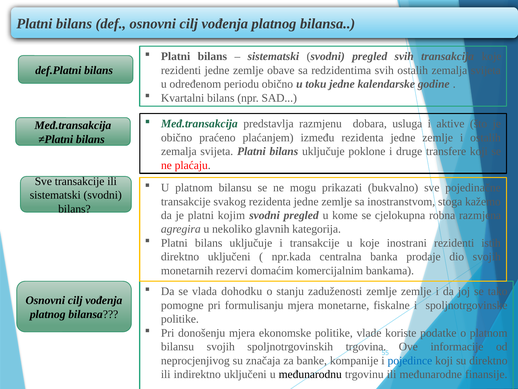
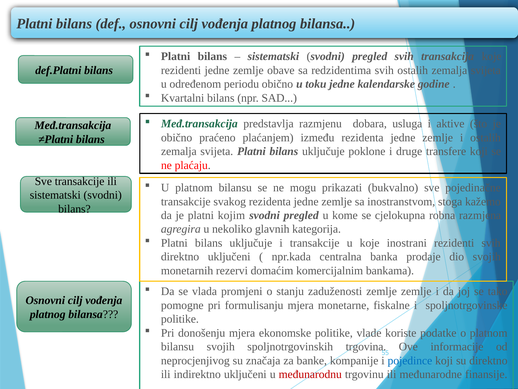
rezidenti istih: istih -> svih (491, 243)
dohodku: dohodku -> promjeni (242, 291)
međunarodnu colour: black -> red (310, 374)
